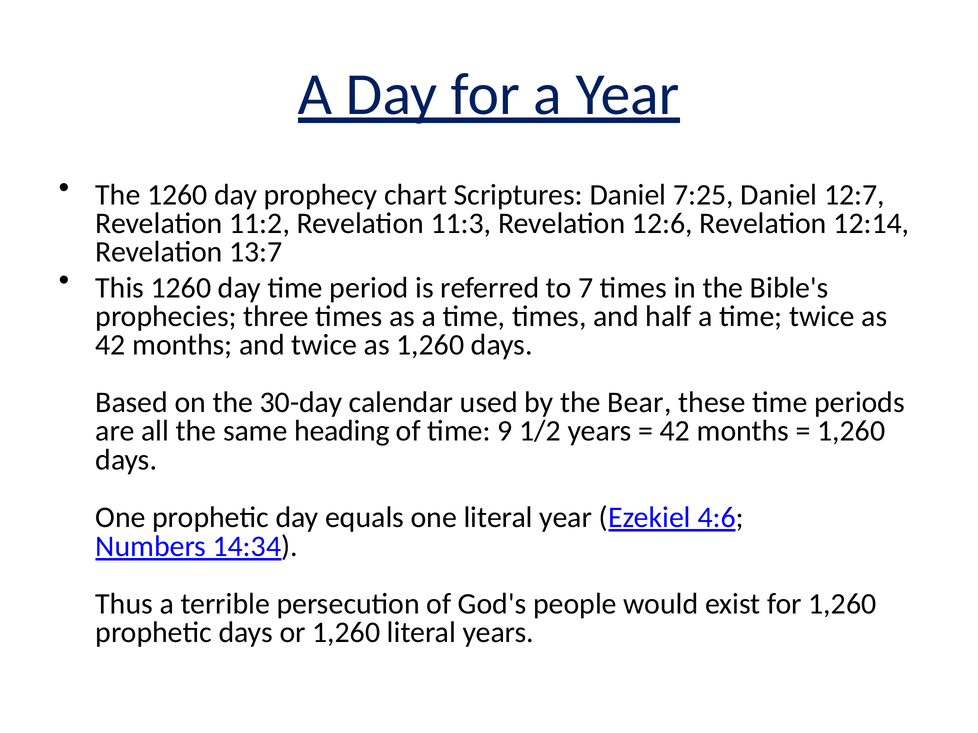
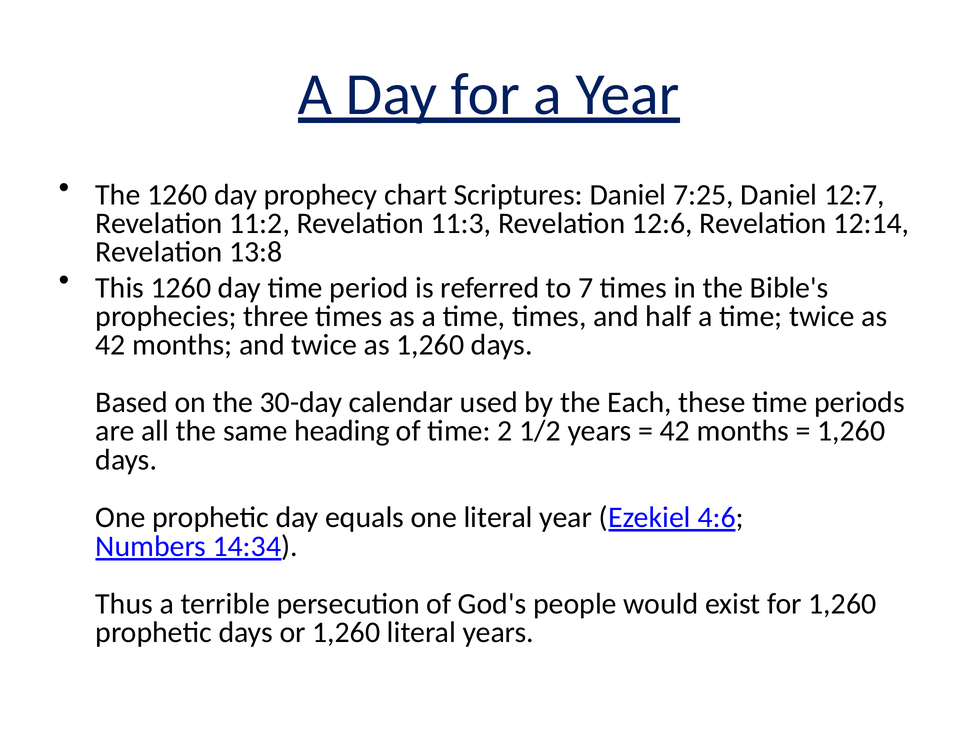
13:7: 13:7 -> 13:8 (256, 252)
Bear: Bear -> Each (640, 403)
9: 9 -> 2 (505, 431)
